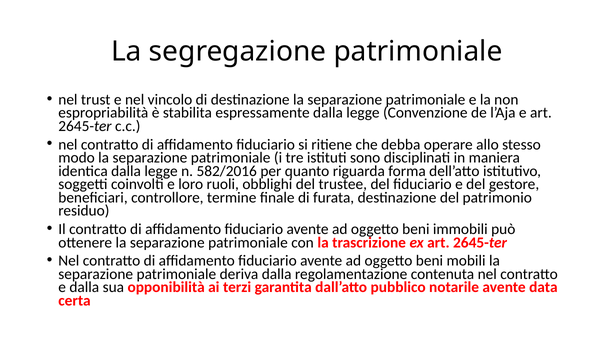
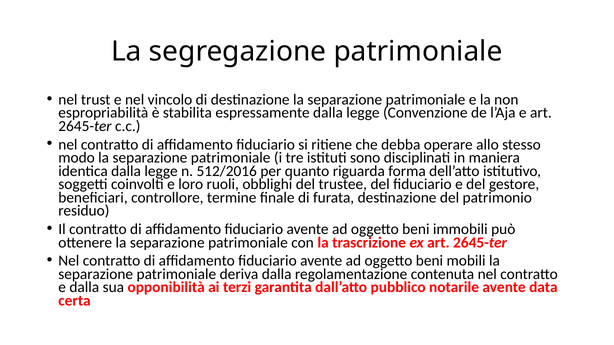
582/2016: 582/2016 -> 512/2016 (227, 171)
